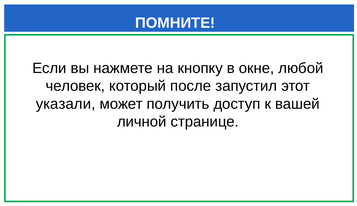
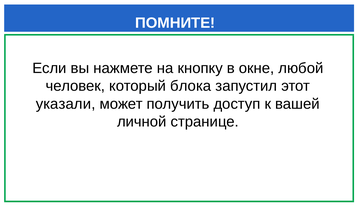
после: после -> блока (191, 86)
